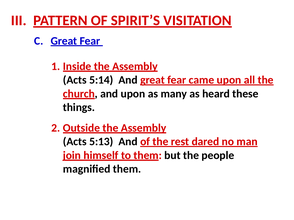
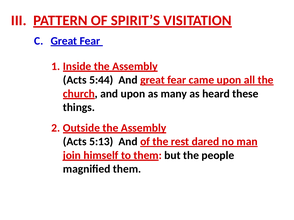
5:14: 5:14 -> 5:44 (101, 80)
